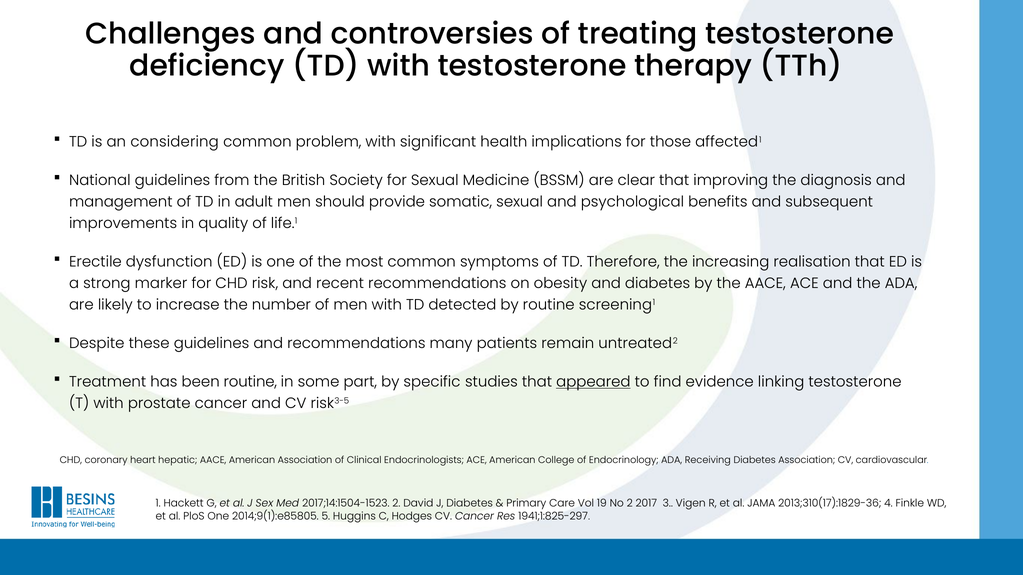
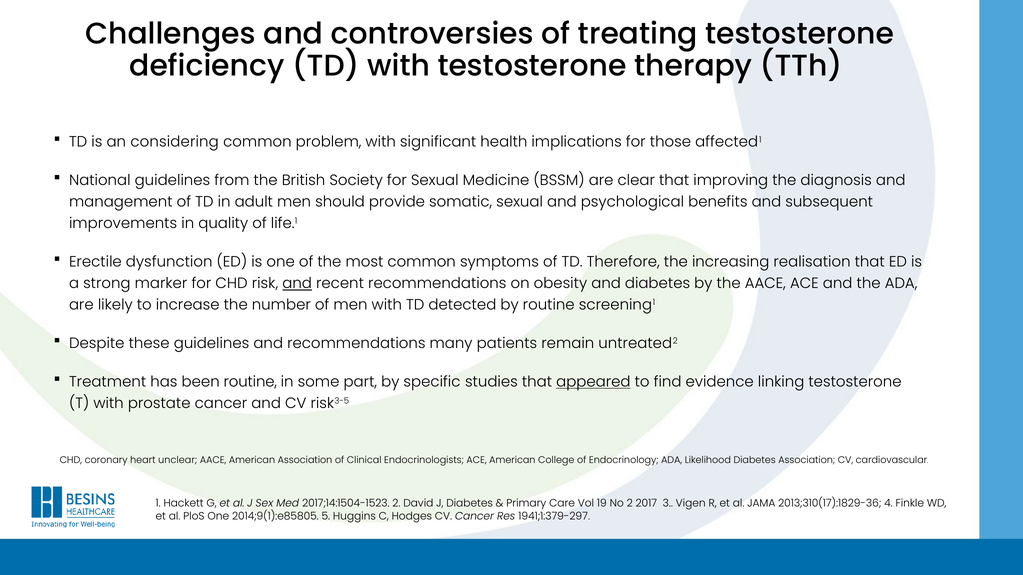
and underline: none -> present (297, 284)
hepatic: hepatic -> unclear (178, 460)
Receiving: Receiving -> Likelihood (708, 460)
1941;1:825-297: 1941;1:825-297 -> 1941;1:379-297 (553, 517)
